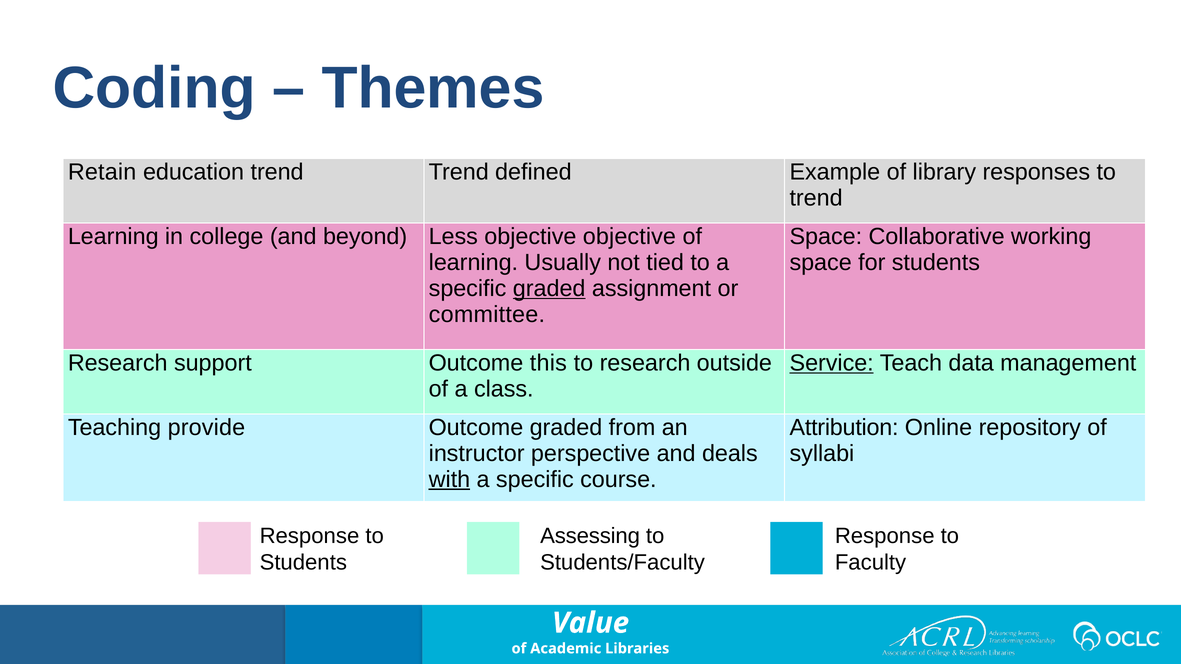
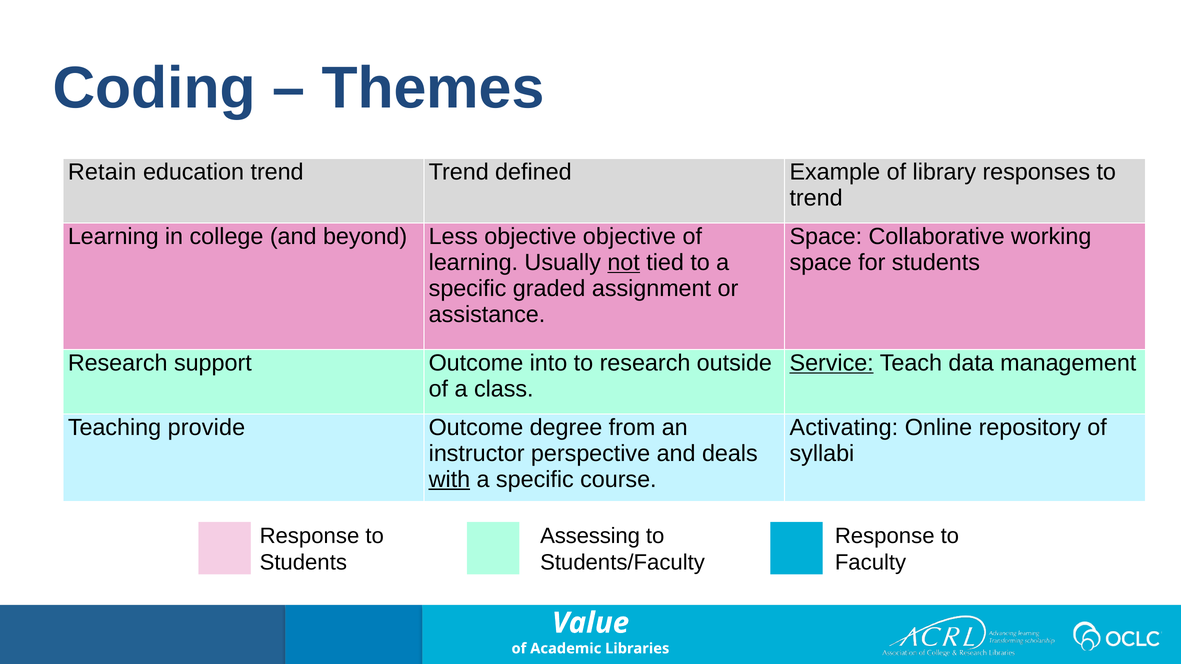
not underline: none -> present (624, 263)
graded underline: present -> none (549, 289)
committee: committee -> assistance (487, 315)
this: this -> into (548, 363)
Outcome graded: graded -> degree (566, 428)
Attribution: Attribution -> Activating (844, 428)
